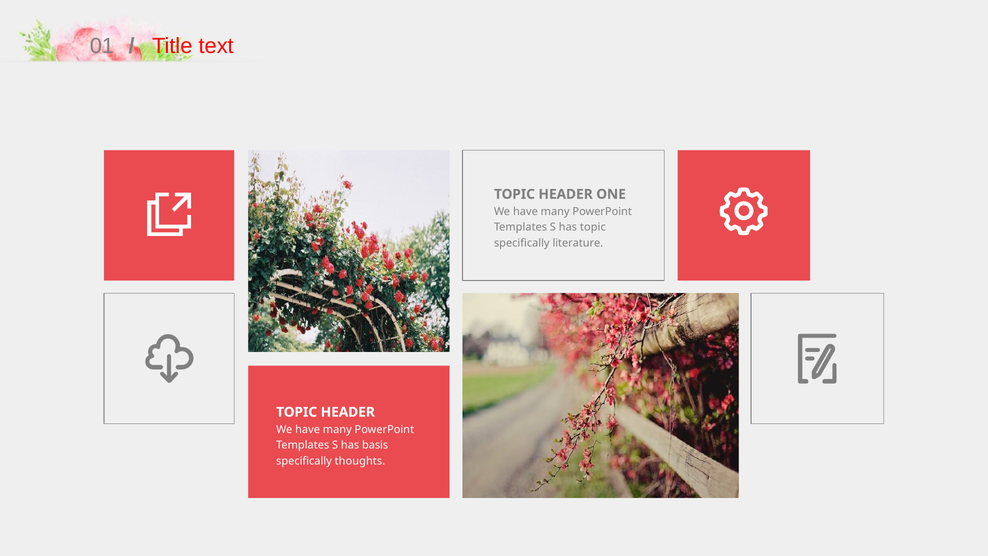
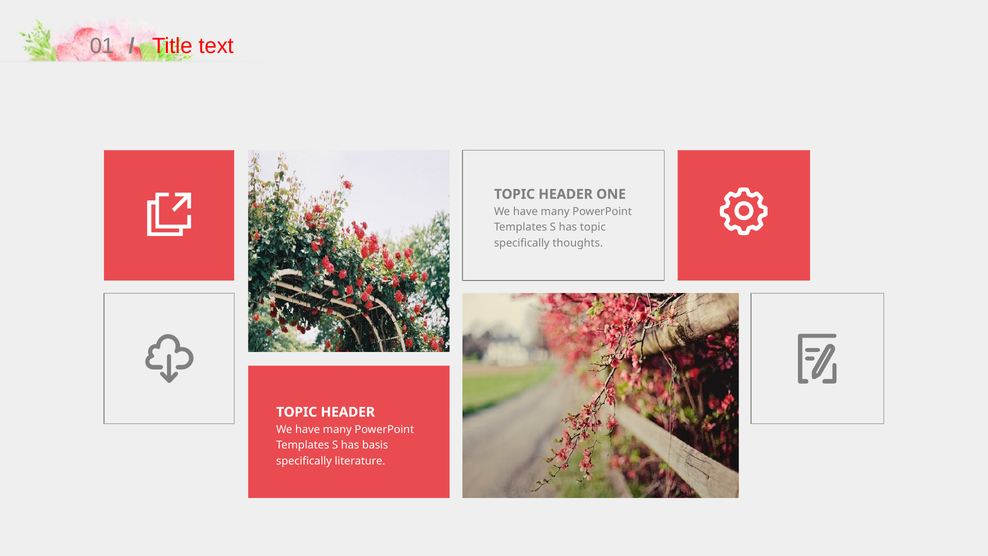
literature: literature -> thoughts (578, 243)
thoughts: thoughts -> literature (360, 461)
